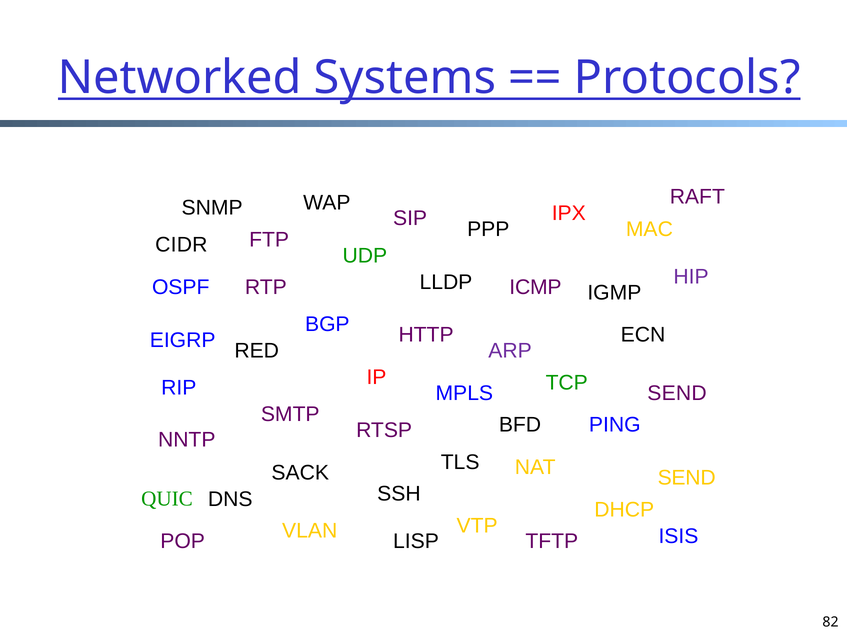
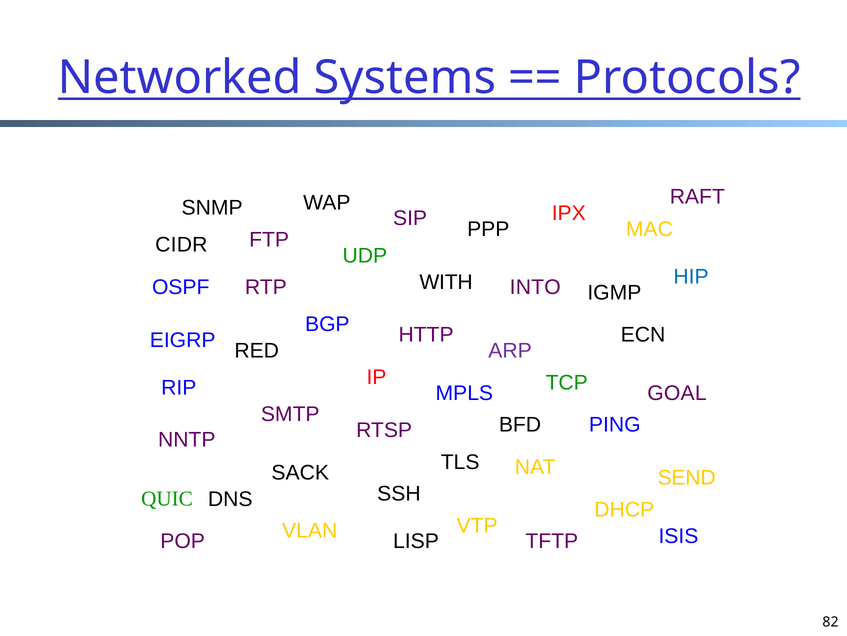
HIP colour: purple -> blue (691, 277)
LLDP: LLDP -> WITH (446, 282)
ICMP: ICMP -> INTO (535, 287)
SEND: SEND -> GOAL (677, 393)
